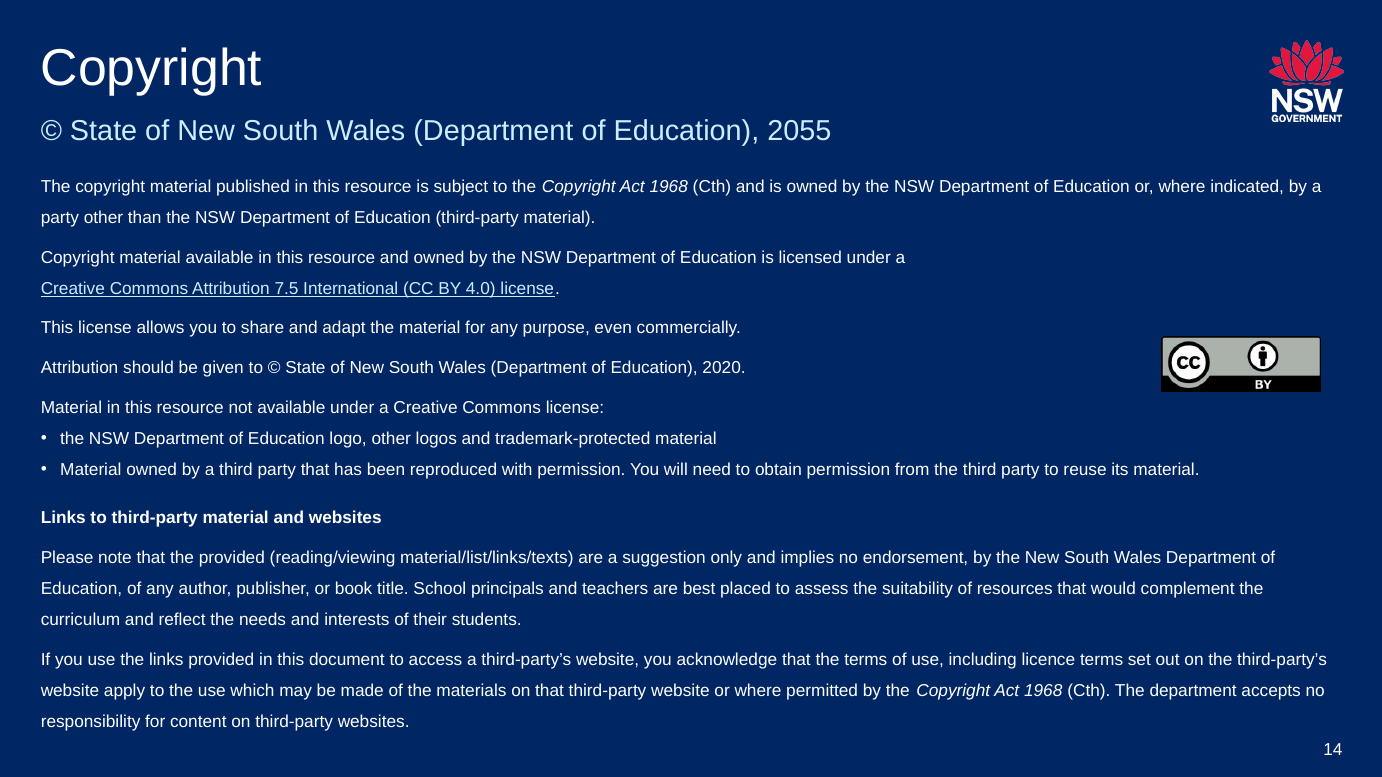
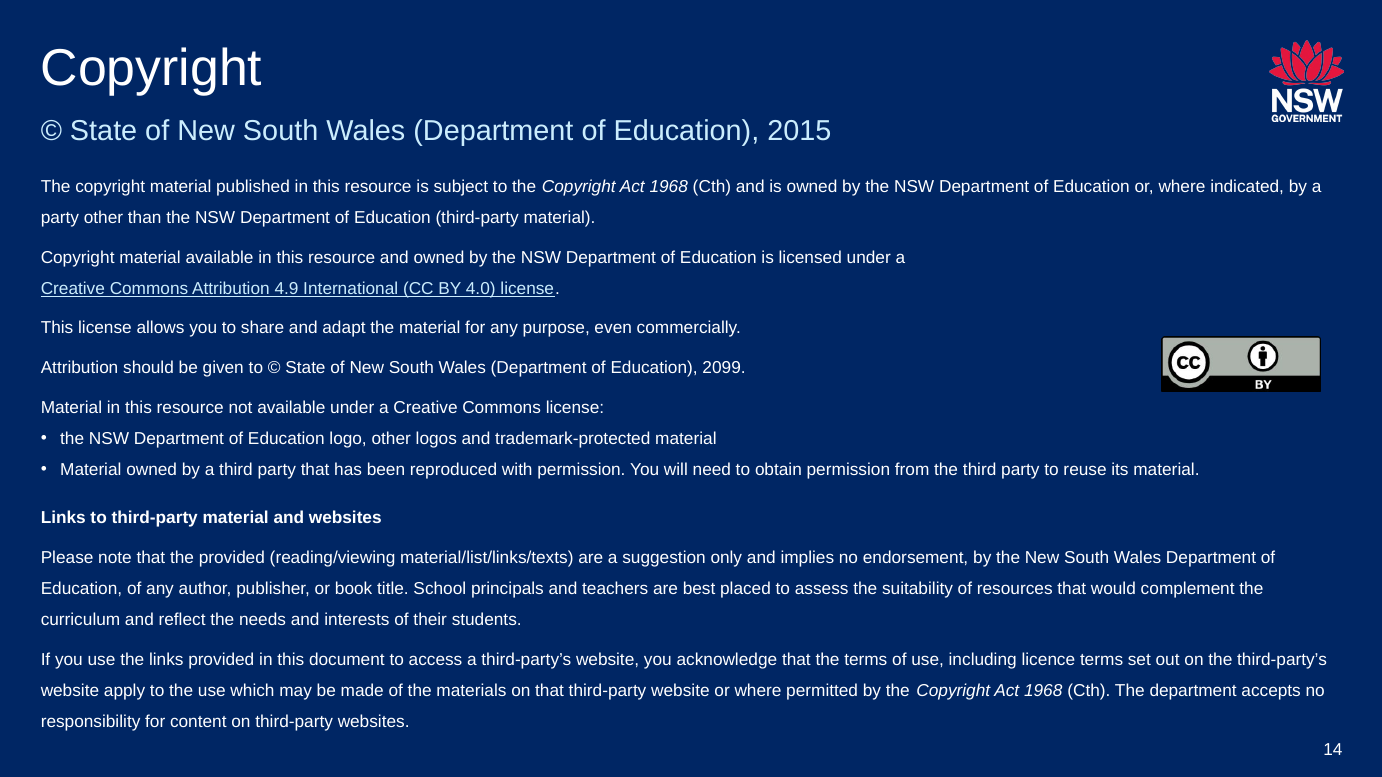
2055: 2055 -> 2015 (799, 131)
7.5: 7.5 -> 4.9 (287, 289)
2020: 2020 -> 2099 (724, 368)
